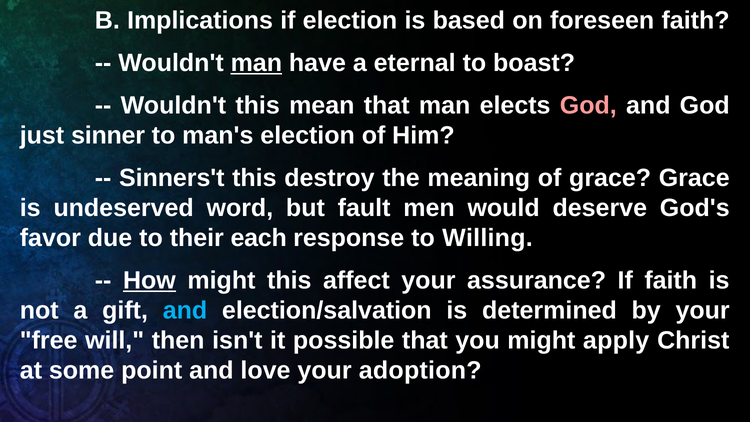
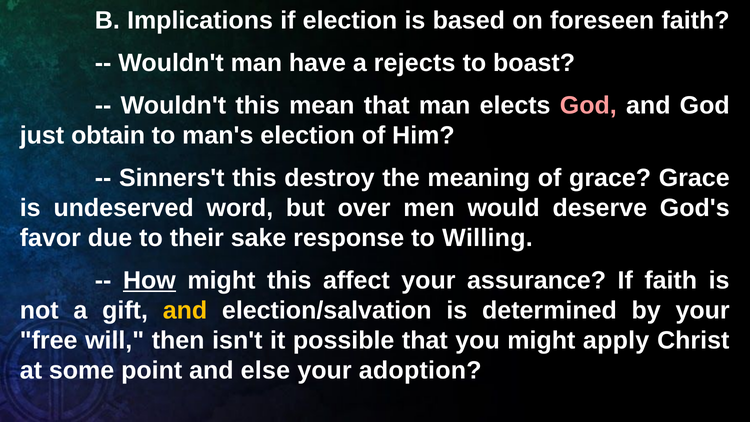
man underline: present -> none (256, 63)
eternal: eternal -> rejects (415, 63)
sinner: sinner -> obtain (108, 135)
fault: fault -> over (364, 208)
each: each -> sake (259, 238)
and colour: light blue -> yellow (185, 310)
love: love -> else (265, 370)
